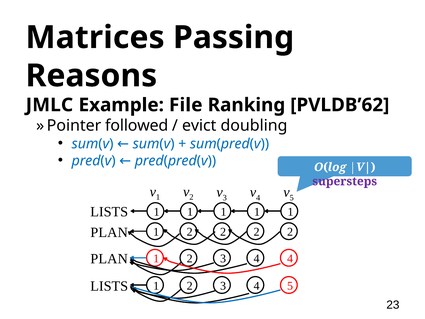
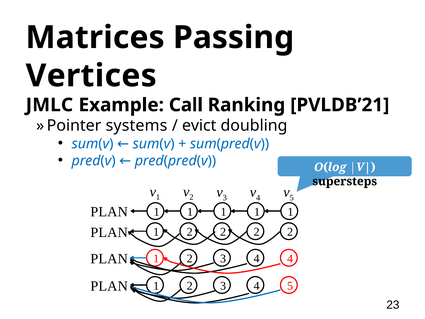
Reasons: Reasons -> Vertices (91, 76)
File: File -> Call (186, 105)
PVLDB’62: PVLDB’62 -> PVLDB’21 (340, 105)
followed: followed -> systems (137, 126)
supersteps colour: purple -> black (345, 181)
LISTS: LISTS -> PLAN (109, 212)
LISTS: LISTS -> PLAN (109, 286)
